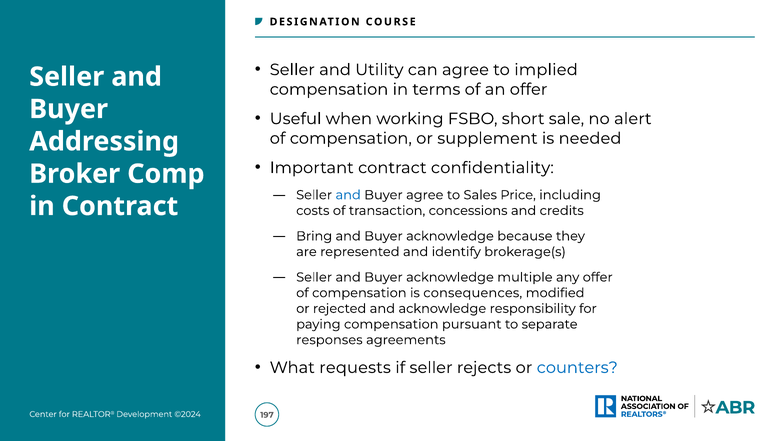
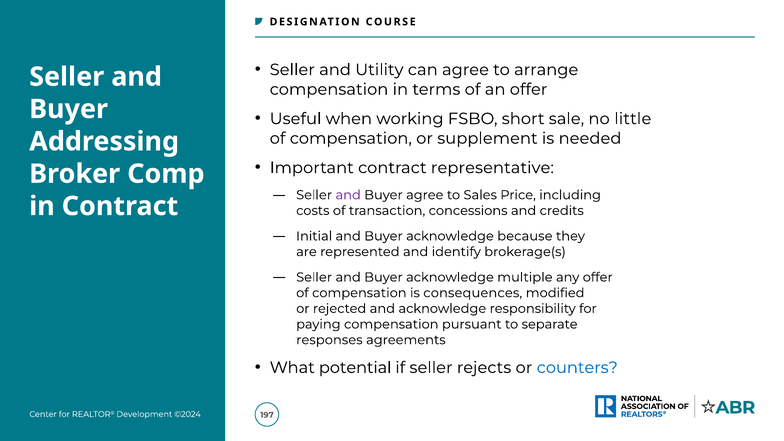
implied: implied -> arrange (546, 70)
alert: alert -> little (633, 119)
confidentiality: confidentiality -> representative (492, 168)
and colour: blue -> purple (348, 195)
Bring: Bring -> Initial (314, 236)
requests: requests -> potential (355, 368)
